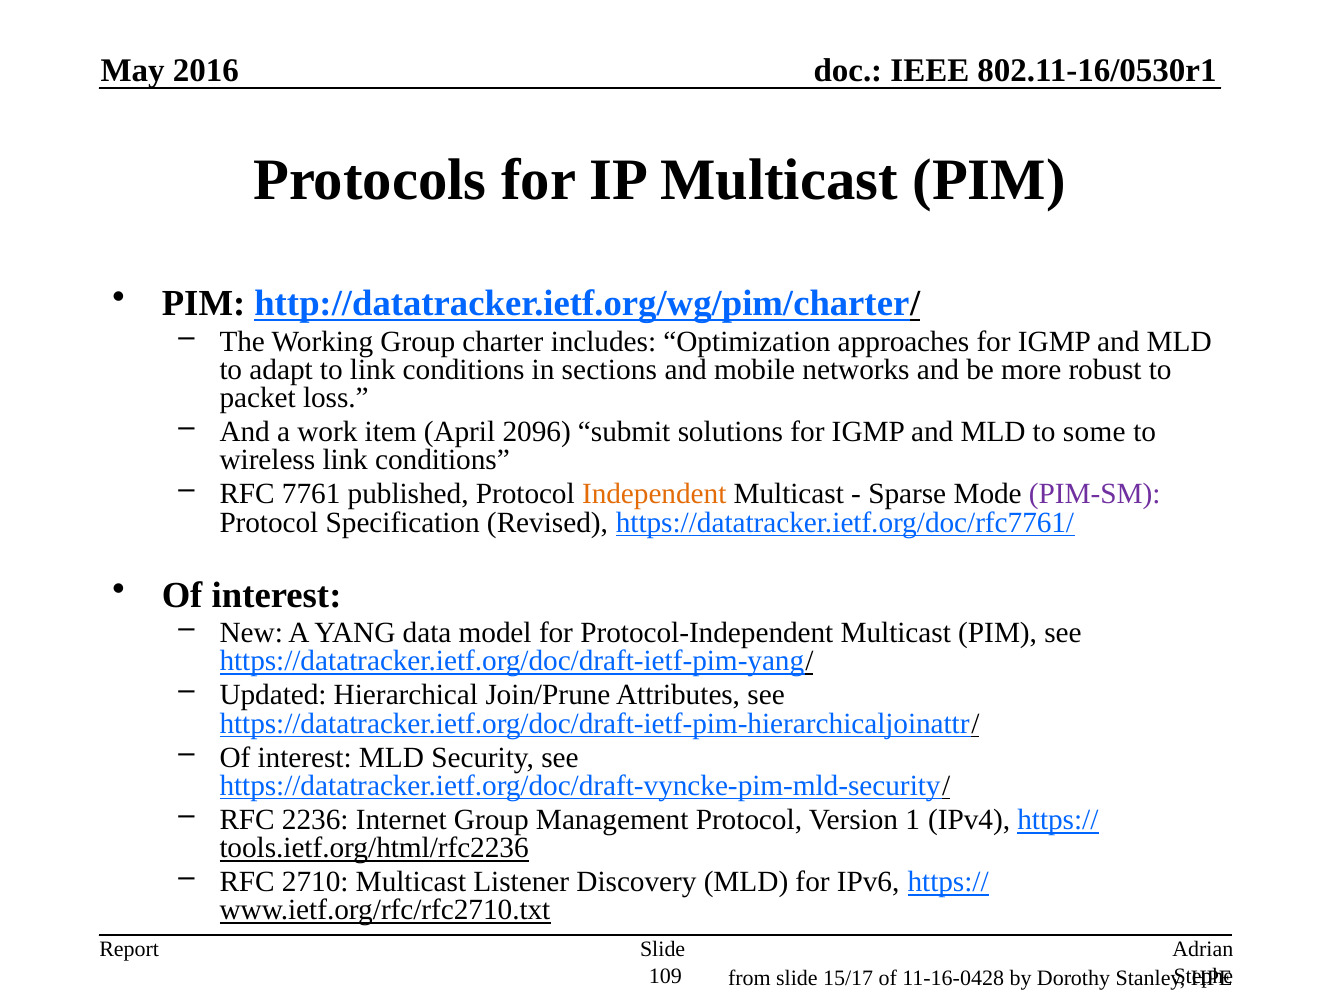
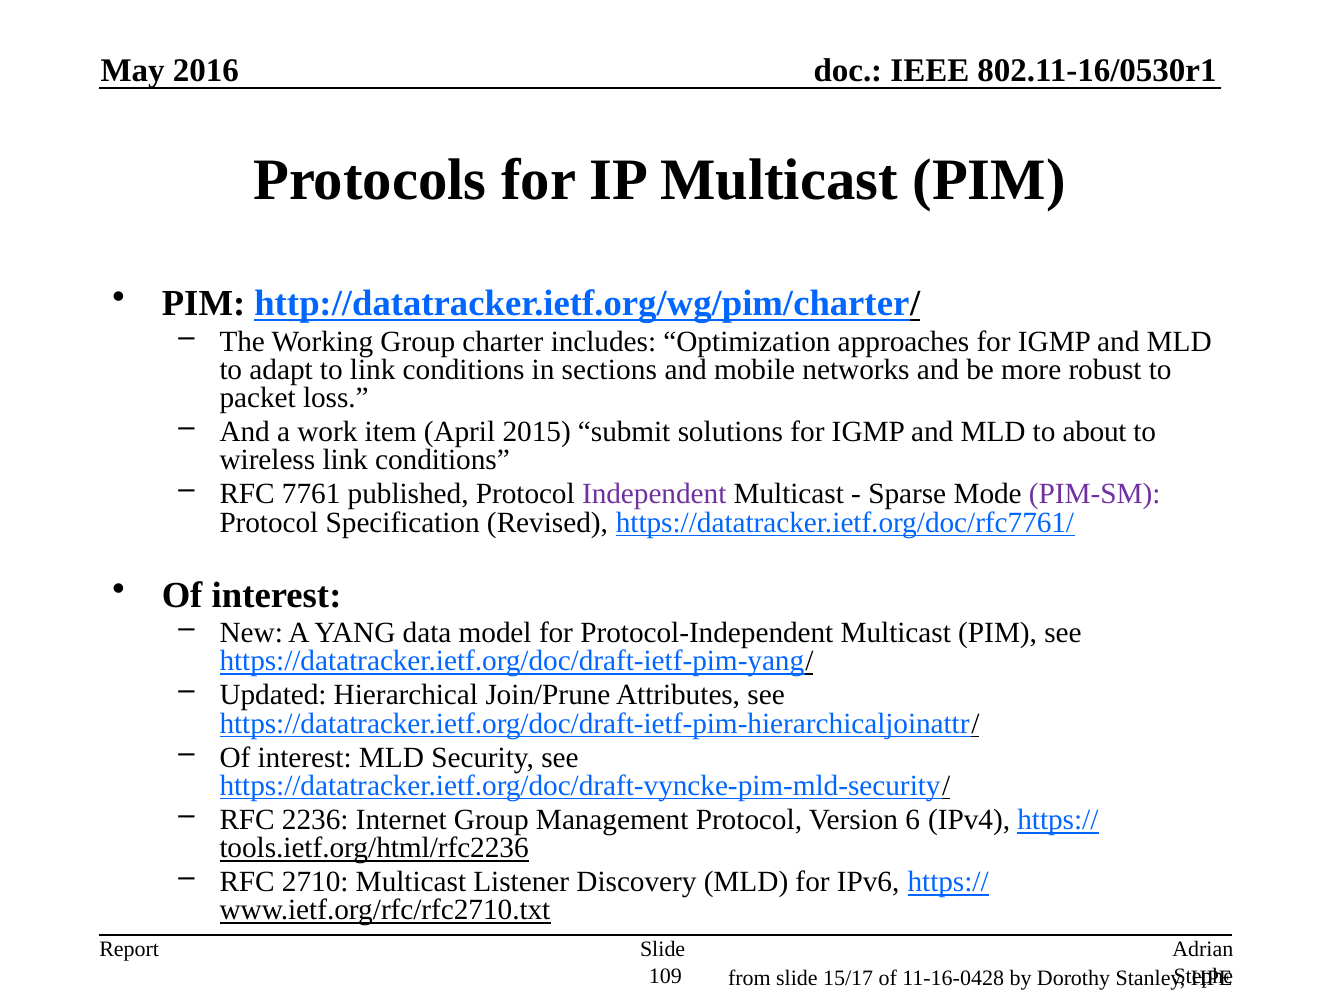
2096: 2096 -> 2015 (537, 432)
some: some -> about (1095, 432)
Independent colour: orange -> purple (654, 494)
1: 1 -> 6 (913, 820)
